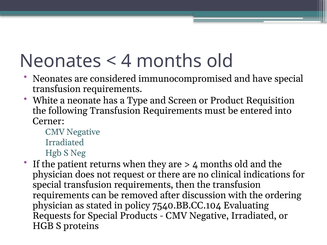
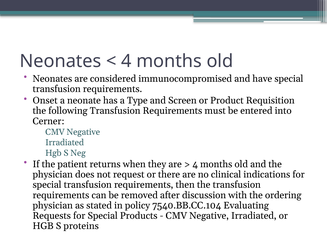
White: White -> Onset (45, 101)
